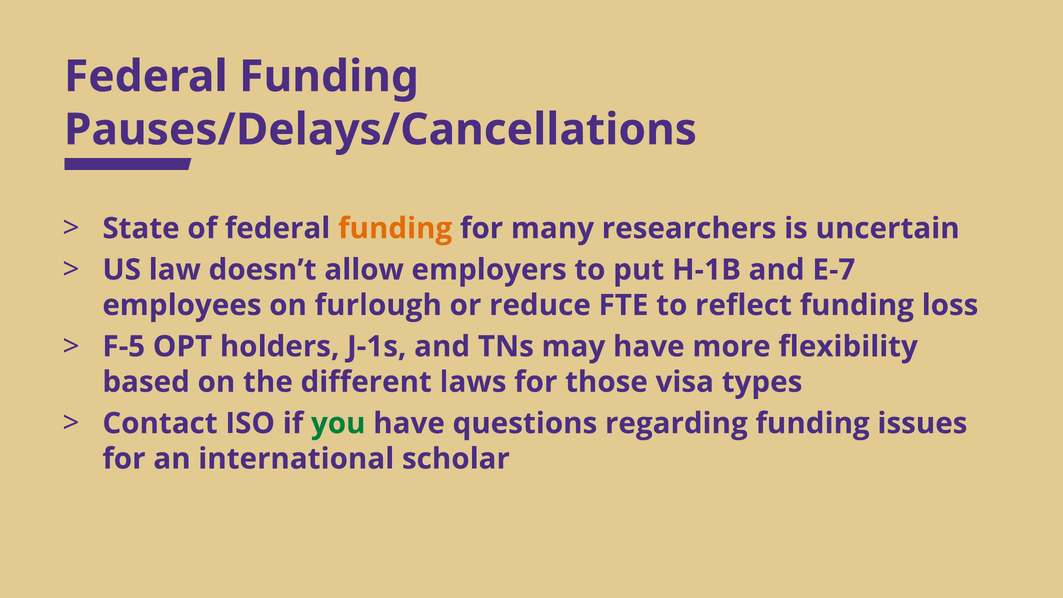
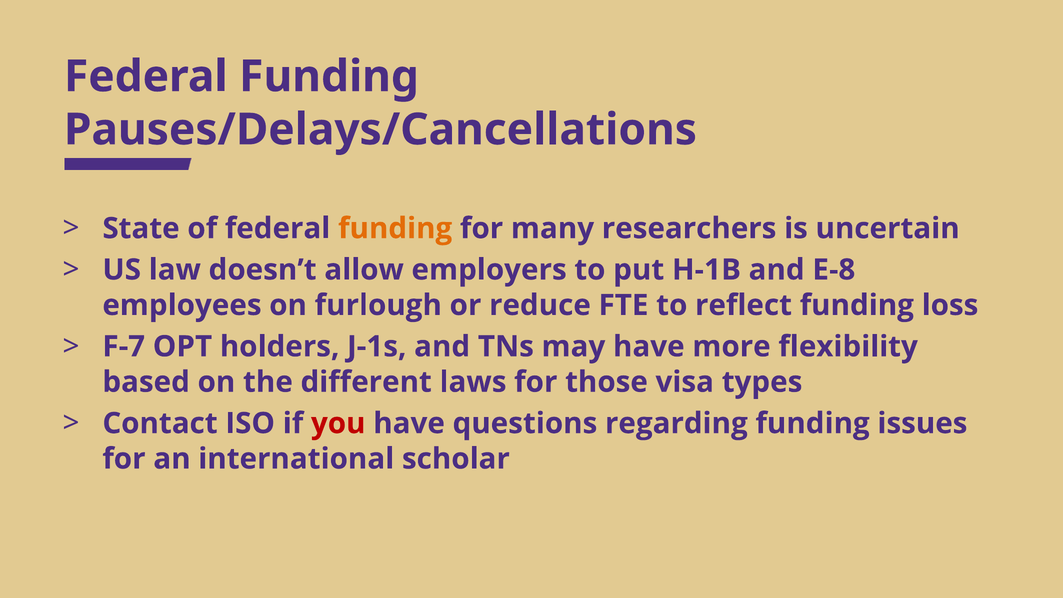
E-7: E-7 -> E-8 (834, 270)
F-5: F-5 -> F-7 (124, 347)
you colour: green -> red (338, 423)
